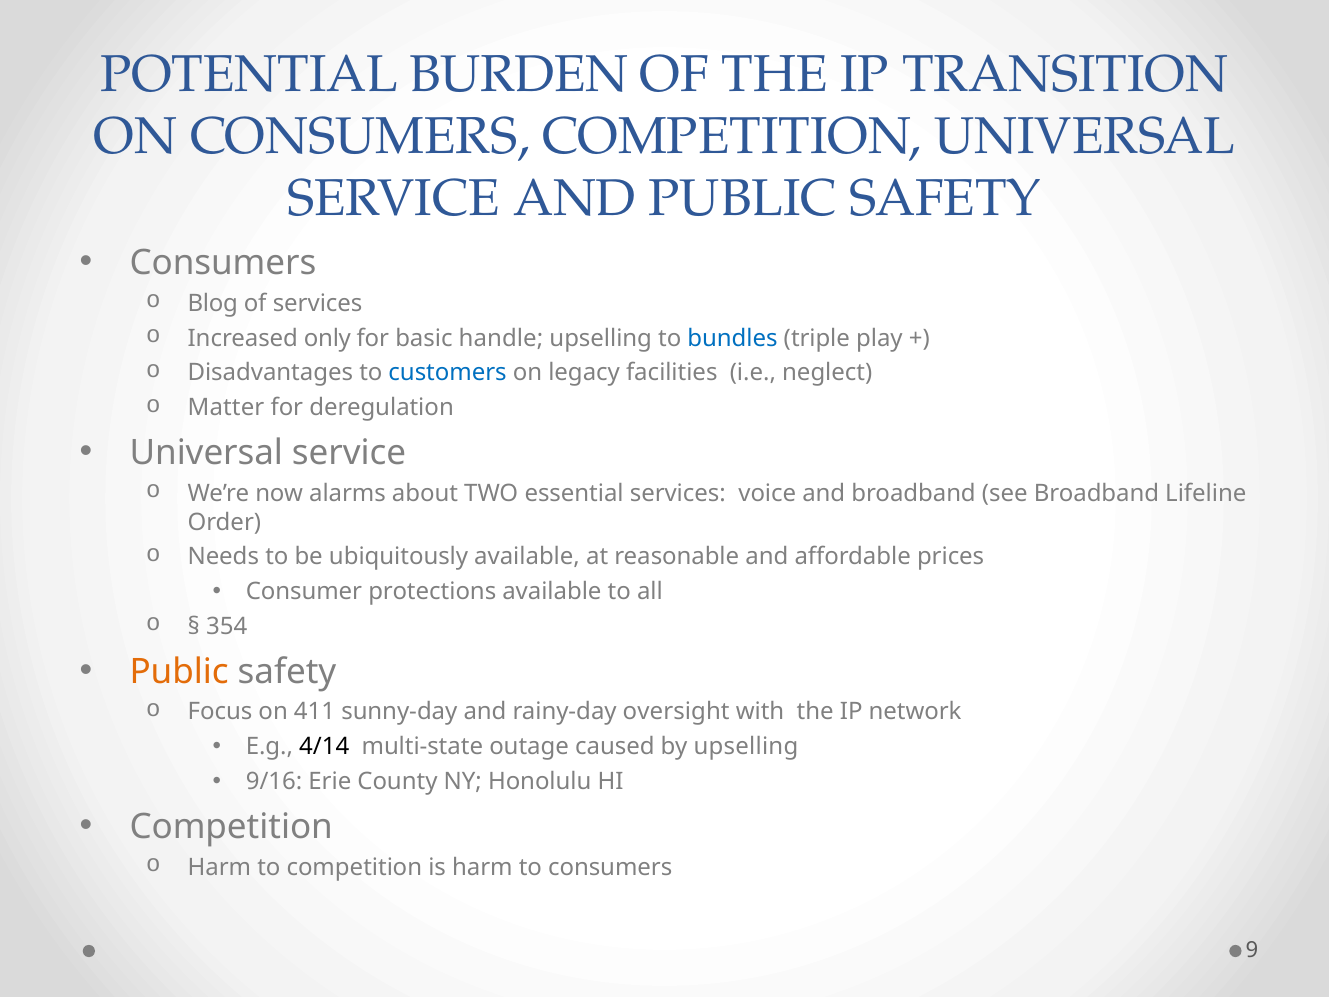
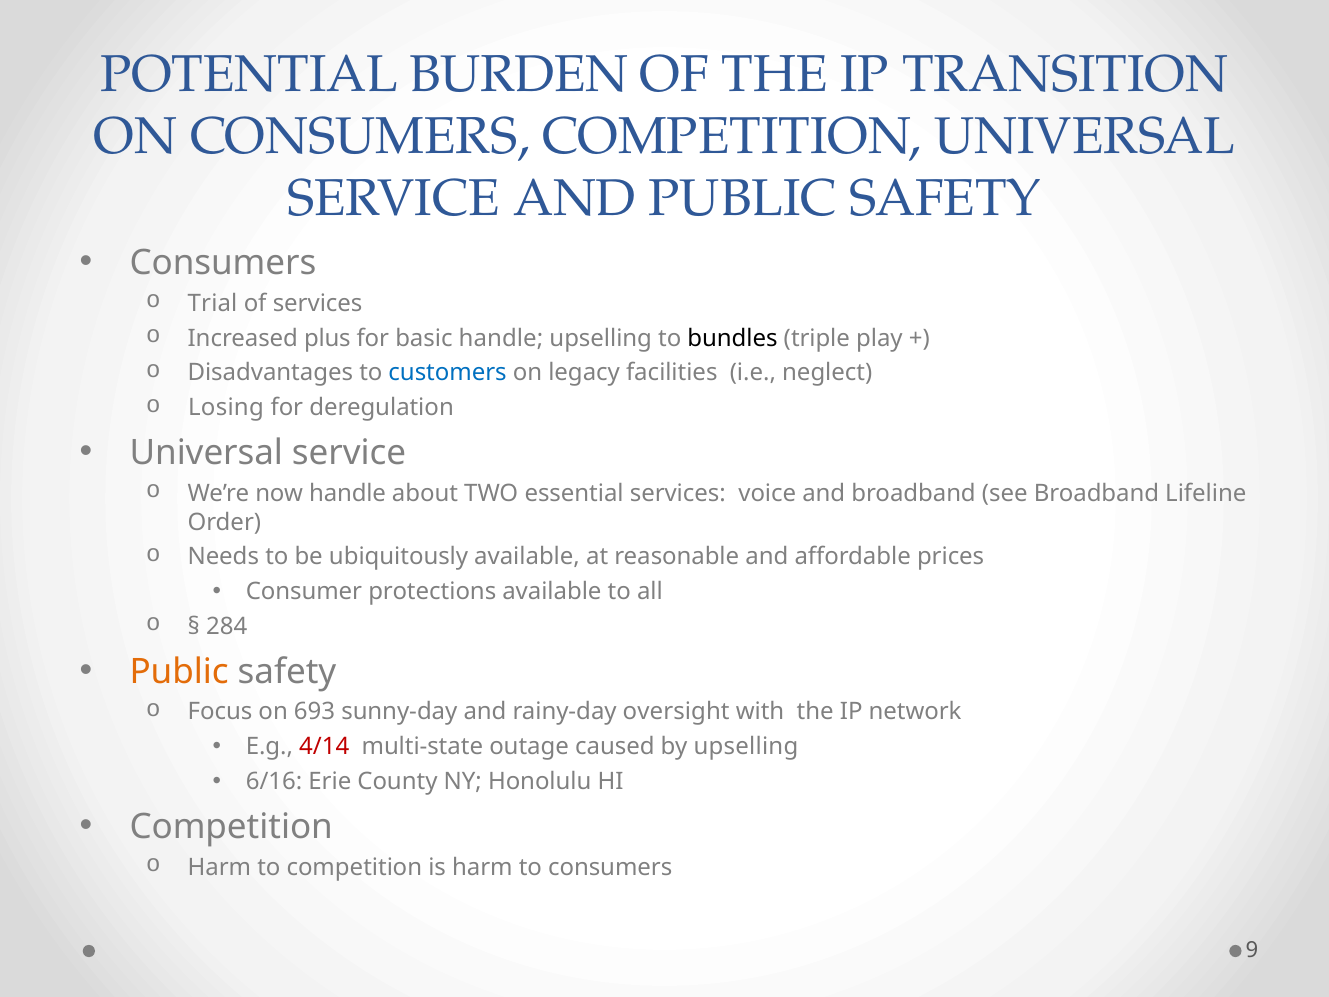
Blog: Blog -> Trial (213, 303)
only: only -> plus (327, 338)
bundles colour: blue -> black (732, 338)
Matter: Matter -> Losing (226, 408)
now alarms: alarms -> handle (348, 493)
354: 354 -> 284 (227, 626)
411: 411 -> 693 (315, 712)
4/14 colour: black -> red (324, 747)
9/16: 9/16 -> 6/16 (274, 781)
